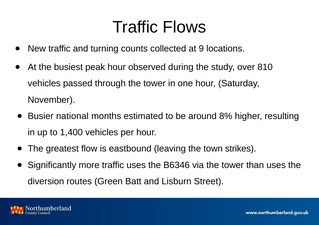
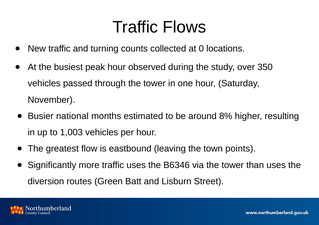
9: 9 -> 0 (201, 49)
810: 810 -> 350 (265, 67)
1,400: 1,400 -> 1,003 (71, 133)
strikes: strikes -> points (241, 149)
